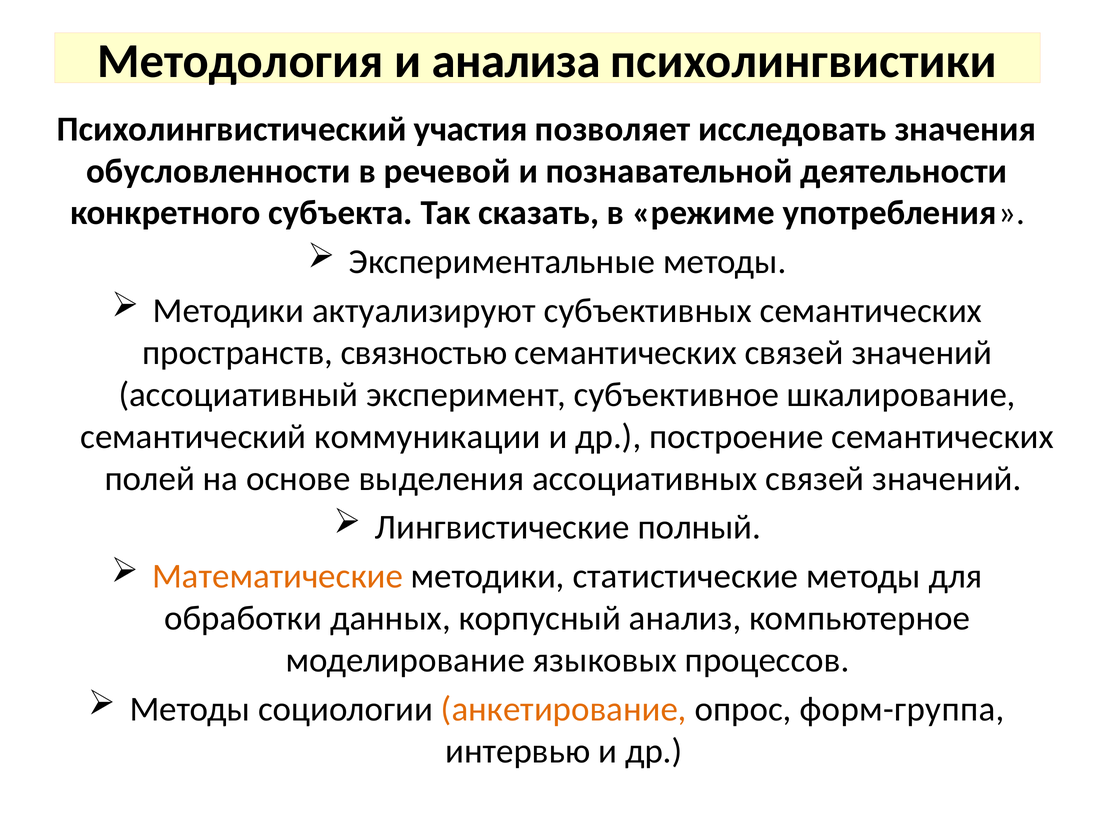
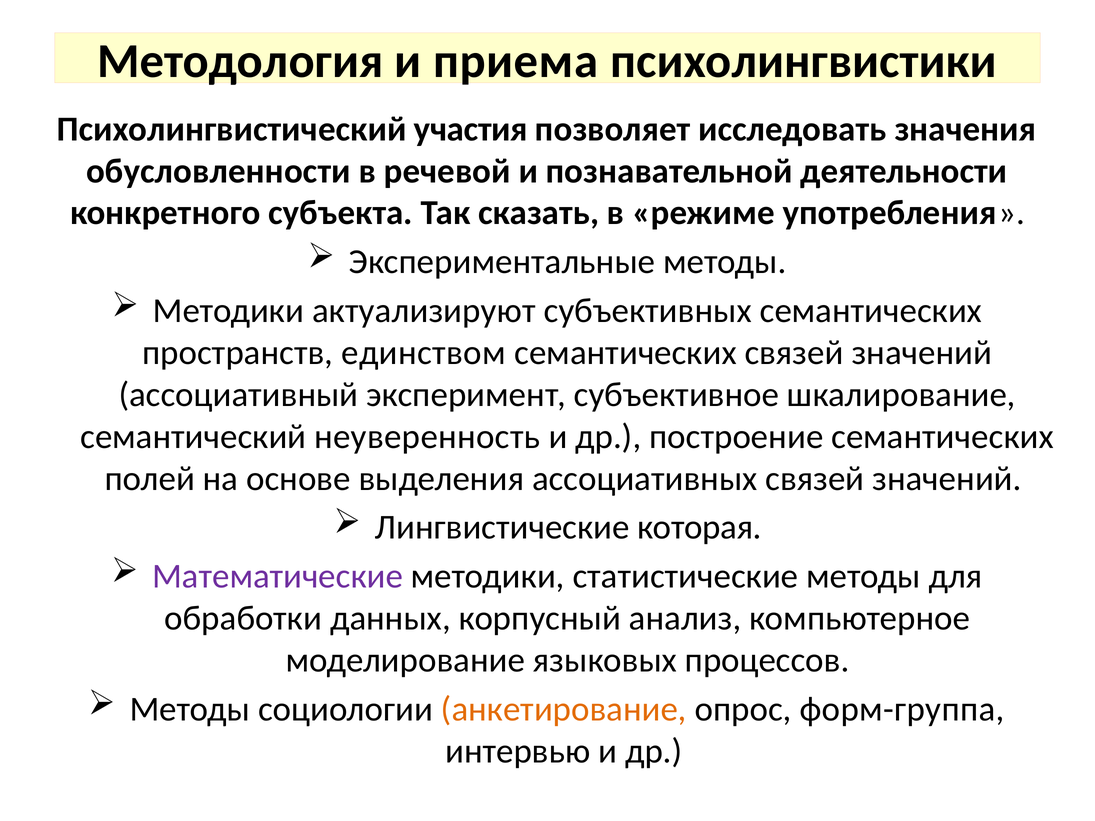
анализа: анализа -> приема (516, 61)
связностью: связностью -> единством (424, 353)
коммуникации: коммуникации -> неуверенность (427, 437)
полный: полный -> которая (699, 528)
Математические colour: orange -> purple (278, 576)
